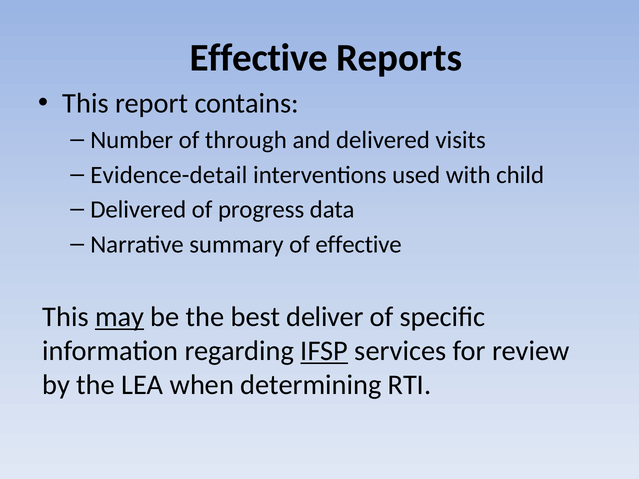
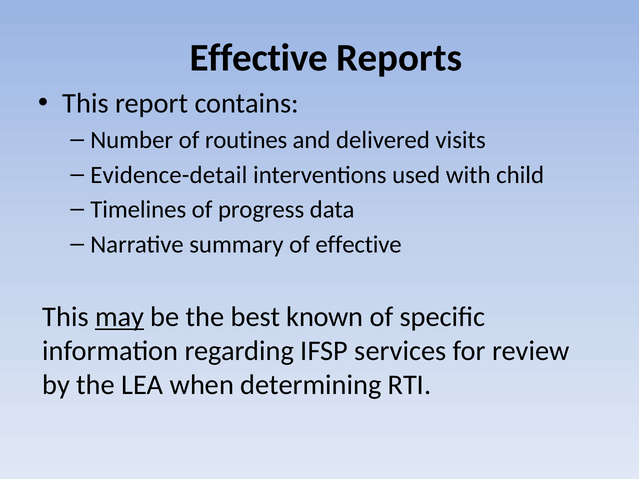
through: through -> routines (246, 140)
Delivered: Delivered -> Timelines (138, 210)
deliver: deliver -> known (325, 317)
IFSP underline: present -> none (324, 351)
